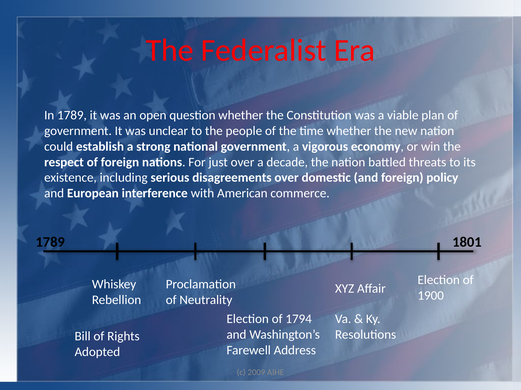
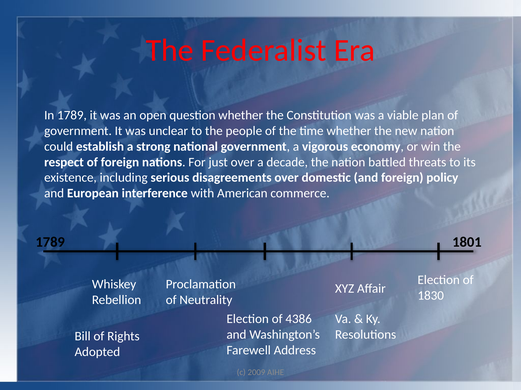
1900: 1900 -> 1830 (431, 296)
1794: 1794 -> 4386 (299, 320)
